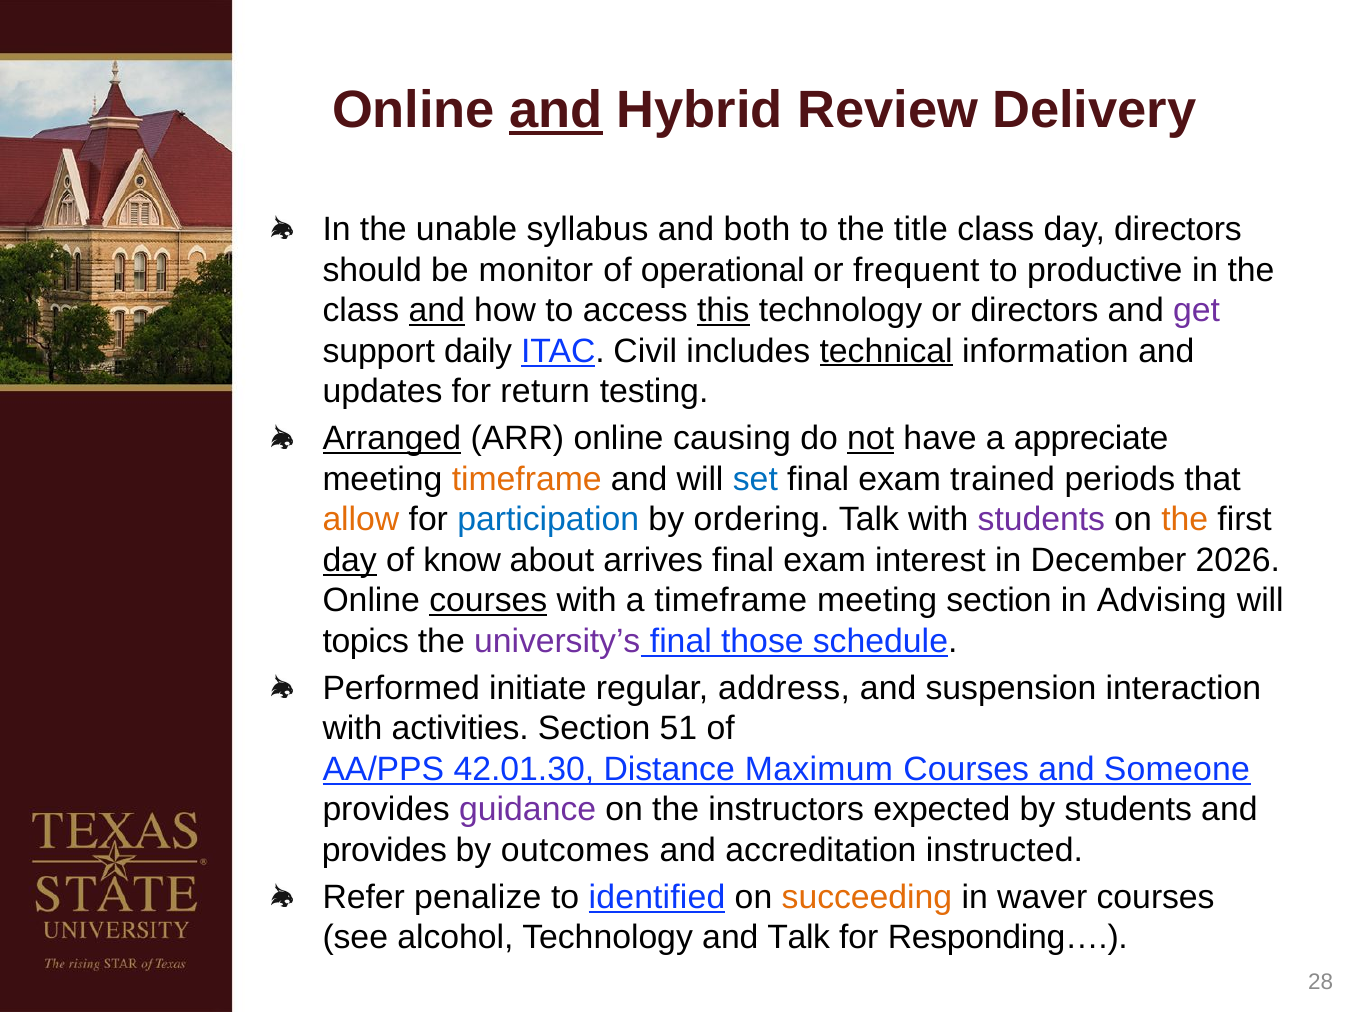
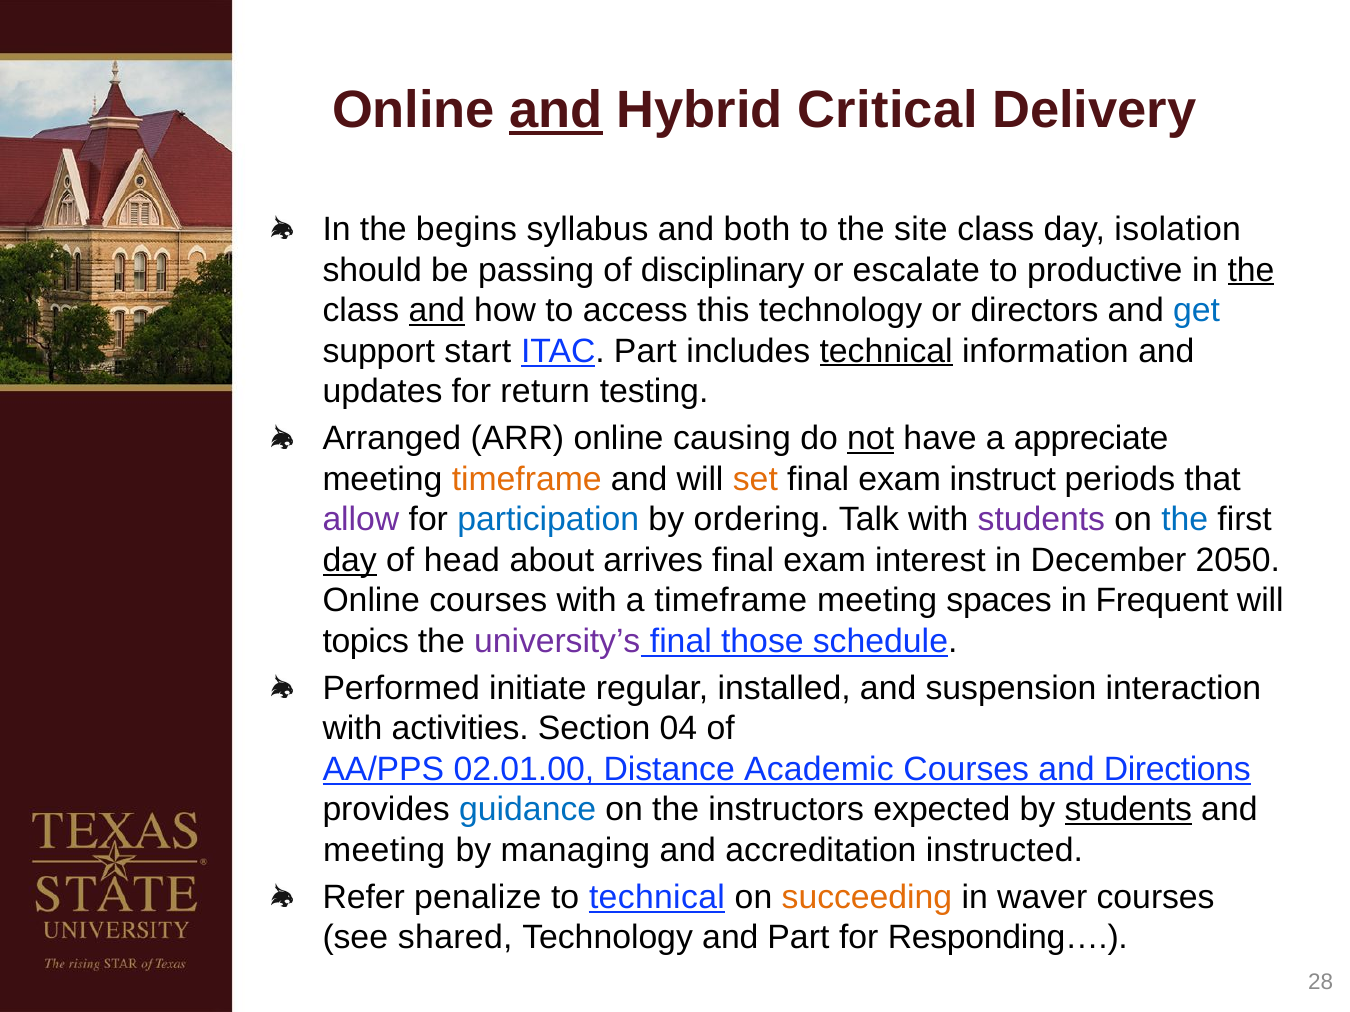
Review: Review -> Critical (887, 110)
unable: unable -> begins (466, 230)
title: title -> site (921, 230)
day directors: directors -> isolation (1178, 230)
monitor: monitor -> passing (536, 270)
operational: operational -> disciplinary (723, 270)
frequent: frequent -> escalate (916, 270)
the underline: none -> present (1251, 270)
this underline: present -> none (723, 311)
get colour: purple -> blue (1197, 311)
daily: daily -> start (478, 351)
ITAC Civil: Civil -> Part (645, 351)
Arranged underline: present -> none (392, 439)
set colour: blue -> orange (755, 479)
trained: trained -> instruct (1003, 479)
allow colour: orange -> purple (361, 520)
the colour: orange -> blue (1185, 520)
know: know -> head (462, 560)
2026: 2026 -> 2050 (1238, 560)
courses underline: present -> none (488, 601)
meeting section: section -> spaces (999, 601)
Advising: Advising -> Frequent (1162, 601)
address: address -> installed (784, 689)
51: 51 -> 04 (678, 729)
42.01.30: 42.01.30 -> 02.01.00 (524, 770)
Maximum: Maximum -> Academic (819, 770)
Someone: Someone -> Directions (1177, 770)
guidance colour: purple -> blue (528, 810)
students underline: none -> present (1128, 810)
provides: provides -> meeting (384, 851)
outcomes: outcomes -> managing (575, 851)
to identified: identified -> technical (657, 898)
alcohol: alcohol -> shared (455, 938)
and Talk: Talk -> Part (798, 938)
